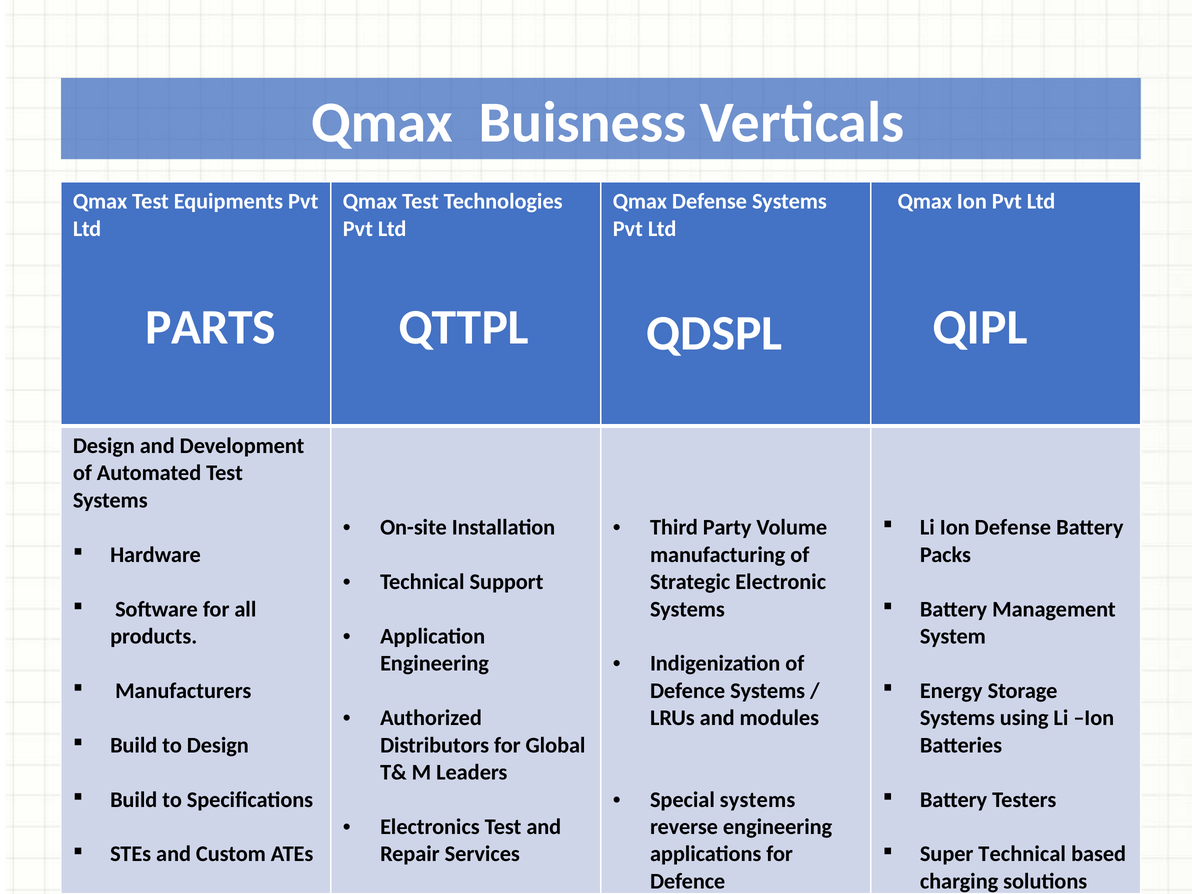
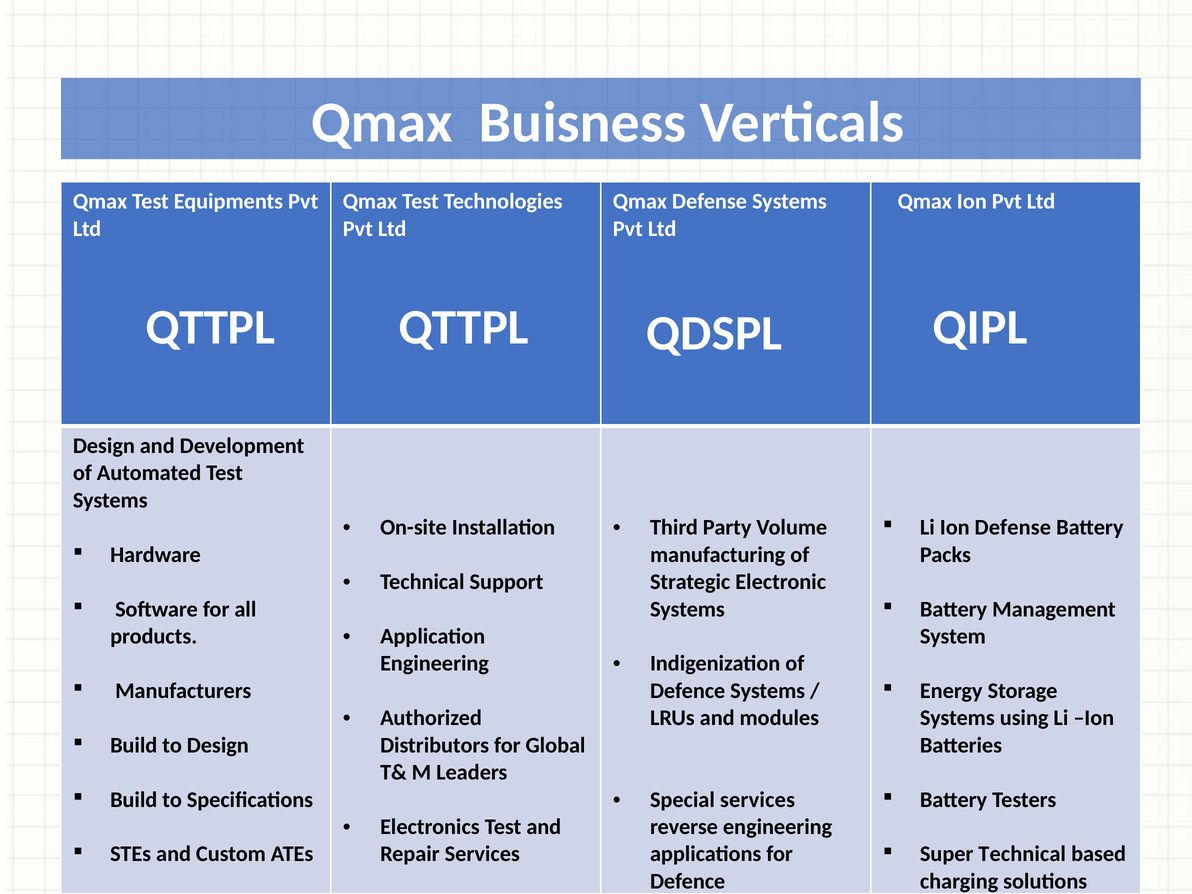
PARTS: PARTS -> QTTPL (210, 327)
Special systems: systems -> services (757, 800)
